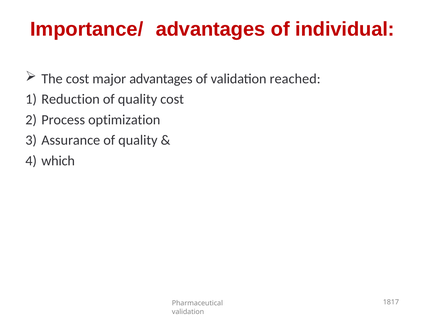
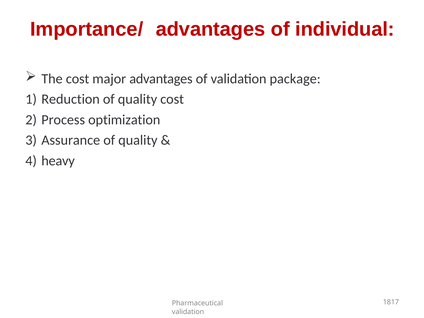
reached: reached -> package (295, 79)
which: which -> heavy (58, 161)
